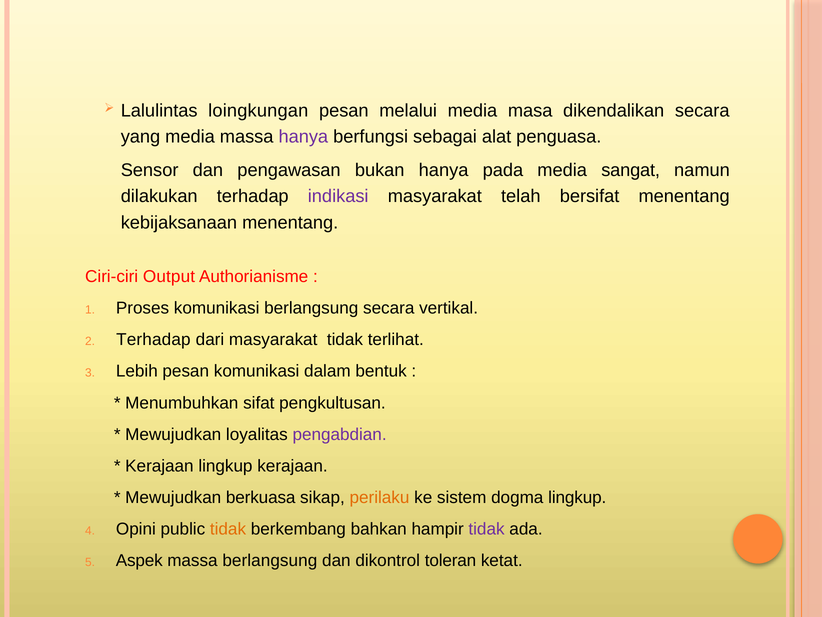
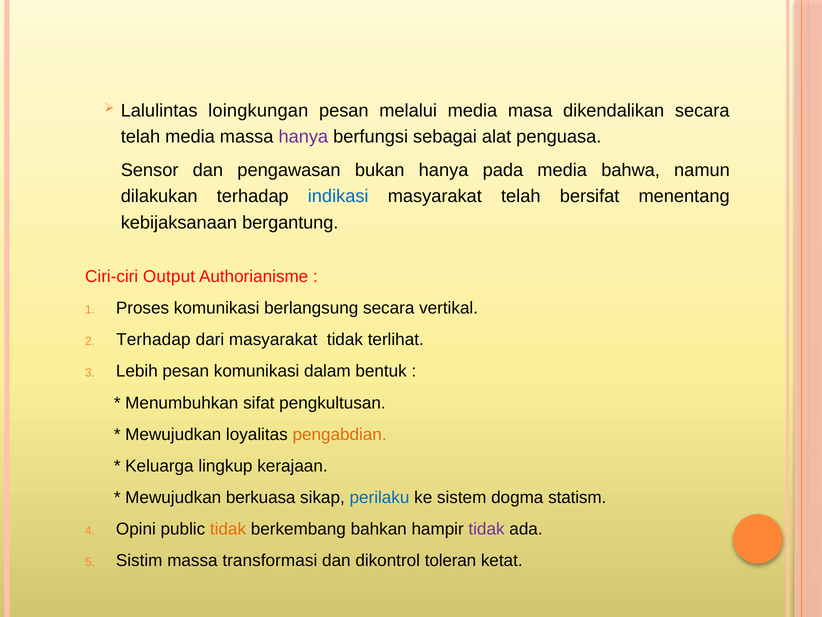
yang: yang -> telah (140, 137)
sangat: sangat -> bahwa (631, 170)
indikasi colour: purple -> blue (338, 196)
kebijaksanaan menentang: menentang -> bergantung (290, 222)
pengabdian colour: purple -> orange (340, 434)
Kerajaan: Kerajaan -> Keluarga (159, 466)
perilaku colour: orange -> blue (380, 497)
dogma lingkup: lingkup -> statism (577, 497)
Aspek: Aspek -> Sistim (139, 560)
massa berlangsung: berlangsung -> transformasi (270, 560)
